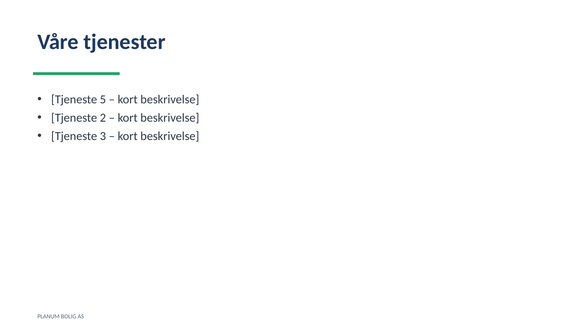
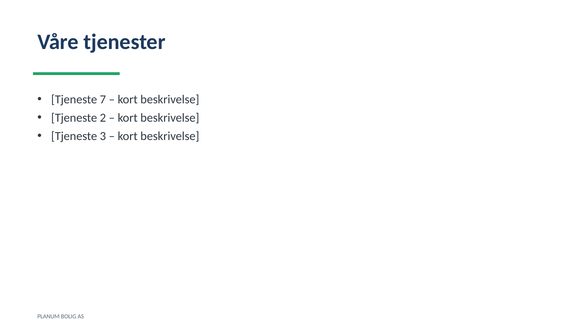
5: 5 -> 7 (103, 99)
